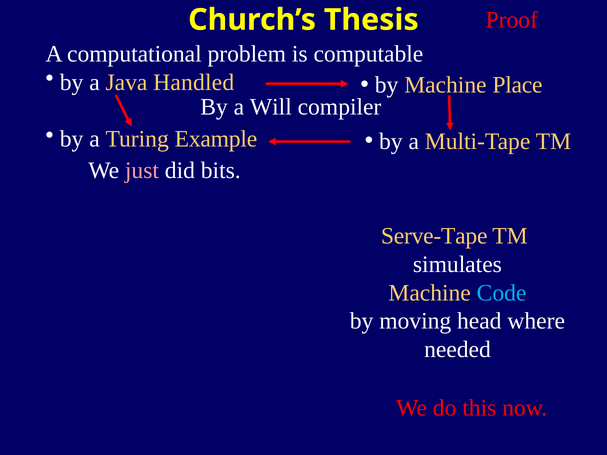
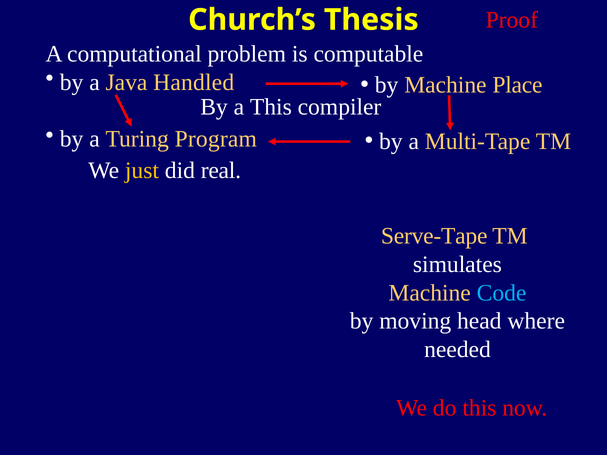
a Will: Will -> This (271, 107)
Example: Example -> Program (216, 139)
just colour: pink -> yellow (142, 171)
bits: bits -> real (221, 171)
